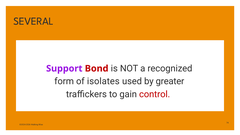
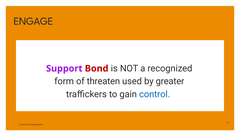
SEVERAL: SEVERAL -> ENGAGE (33, 21)
isolates: isolates -> threaten (103, 81)
control colour: red -> blue (155, 94)
